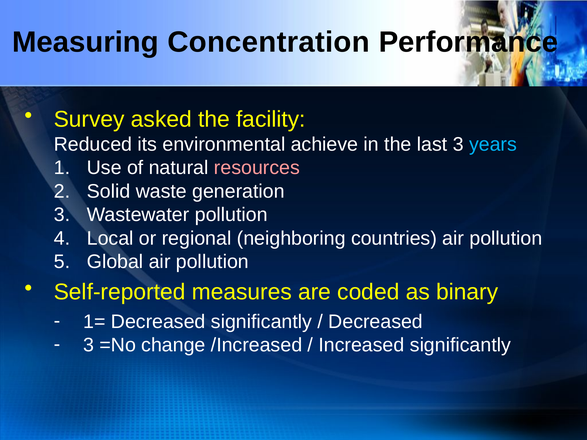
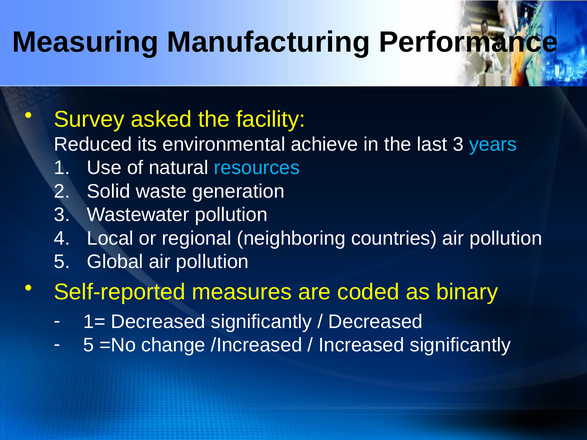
Concentration: Concentration -> Manufacturing (269, 42)
resources colour: pink -> light blue (257, 168)
3: 3 -> 5 (89, 345)
